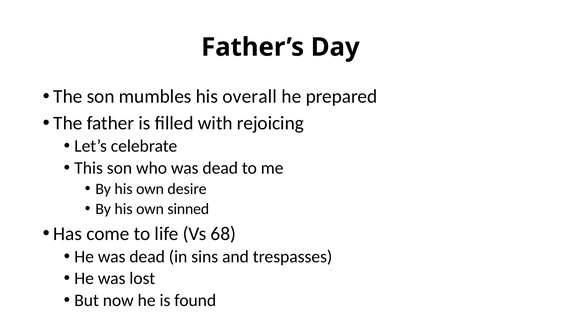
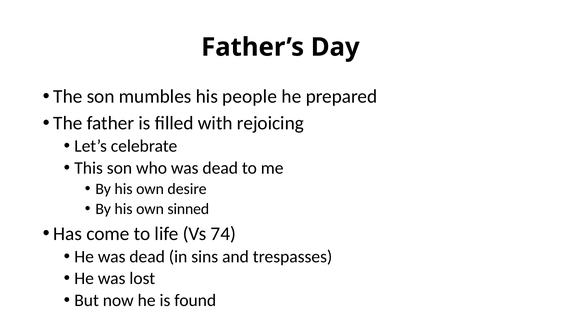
overall: overall -> people (250, 96)
68: 68 -> 74 (223, 233)
